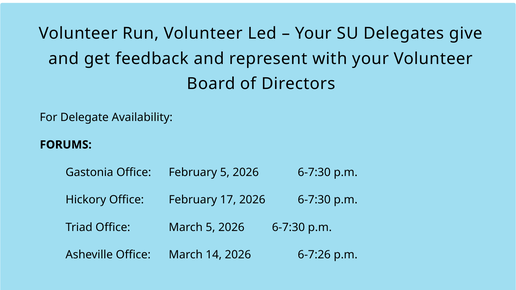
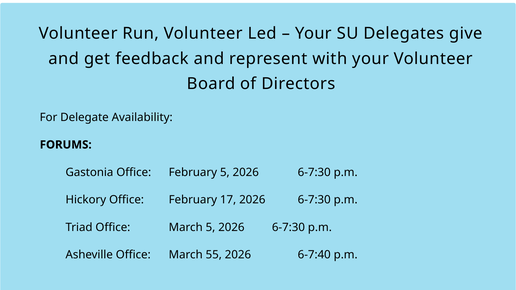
14: 14 -> 55 (214, 255)
6-7:26: 6-7:26 -> 6-7:40 (314, 255)
